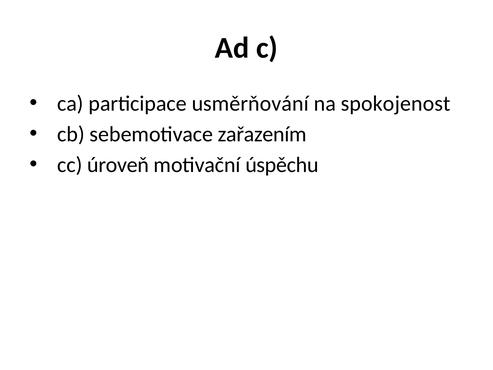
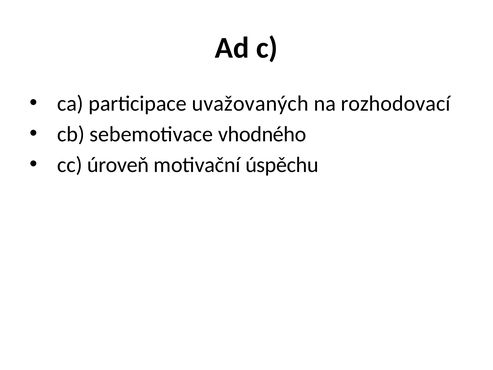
usměrňování: usměrňování -> uvažovaných (250, 103)
spokojenost: spokojenost -> rozhodovací (396, 103)
zařazením: zařazením -> vhodného (262, 134)
